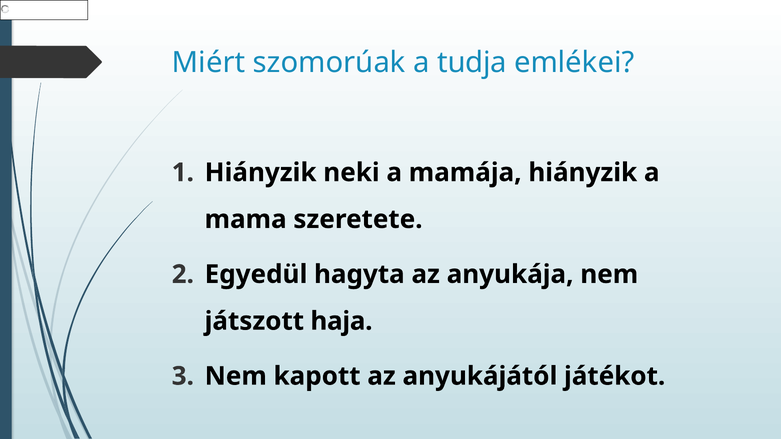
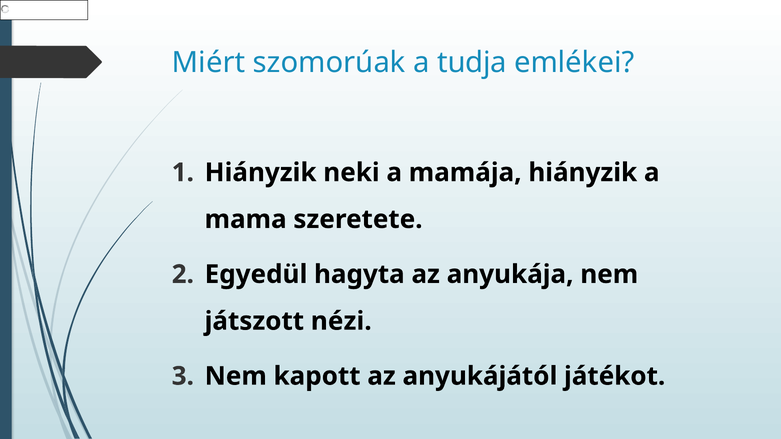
haja: haja -> nézi (341, 321)
